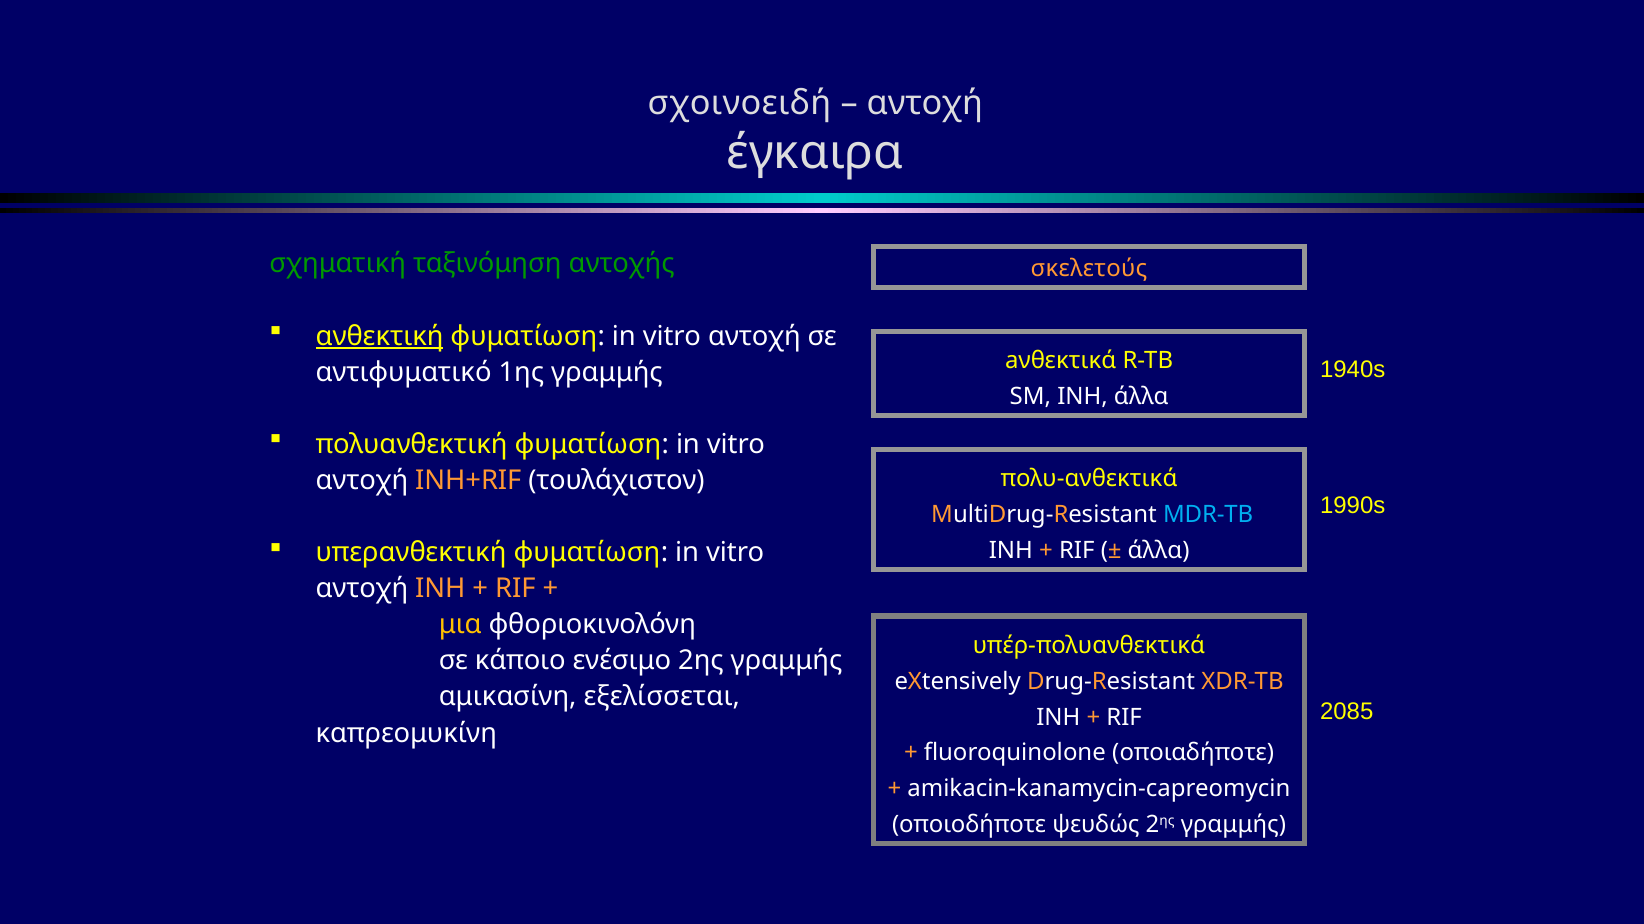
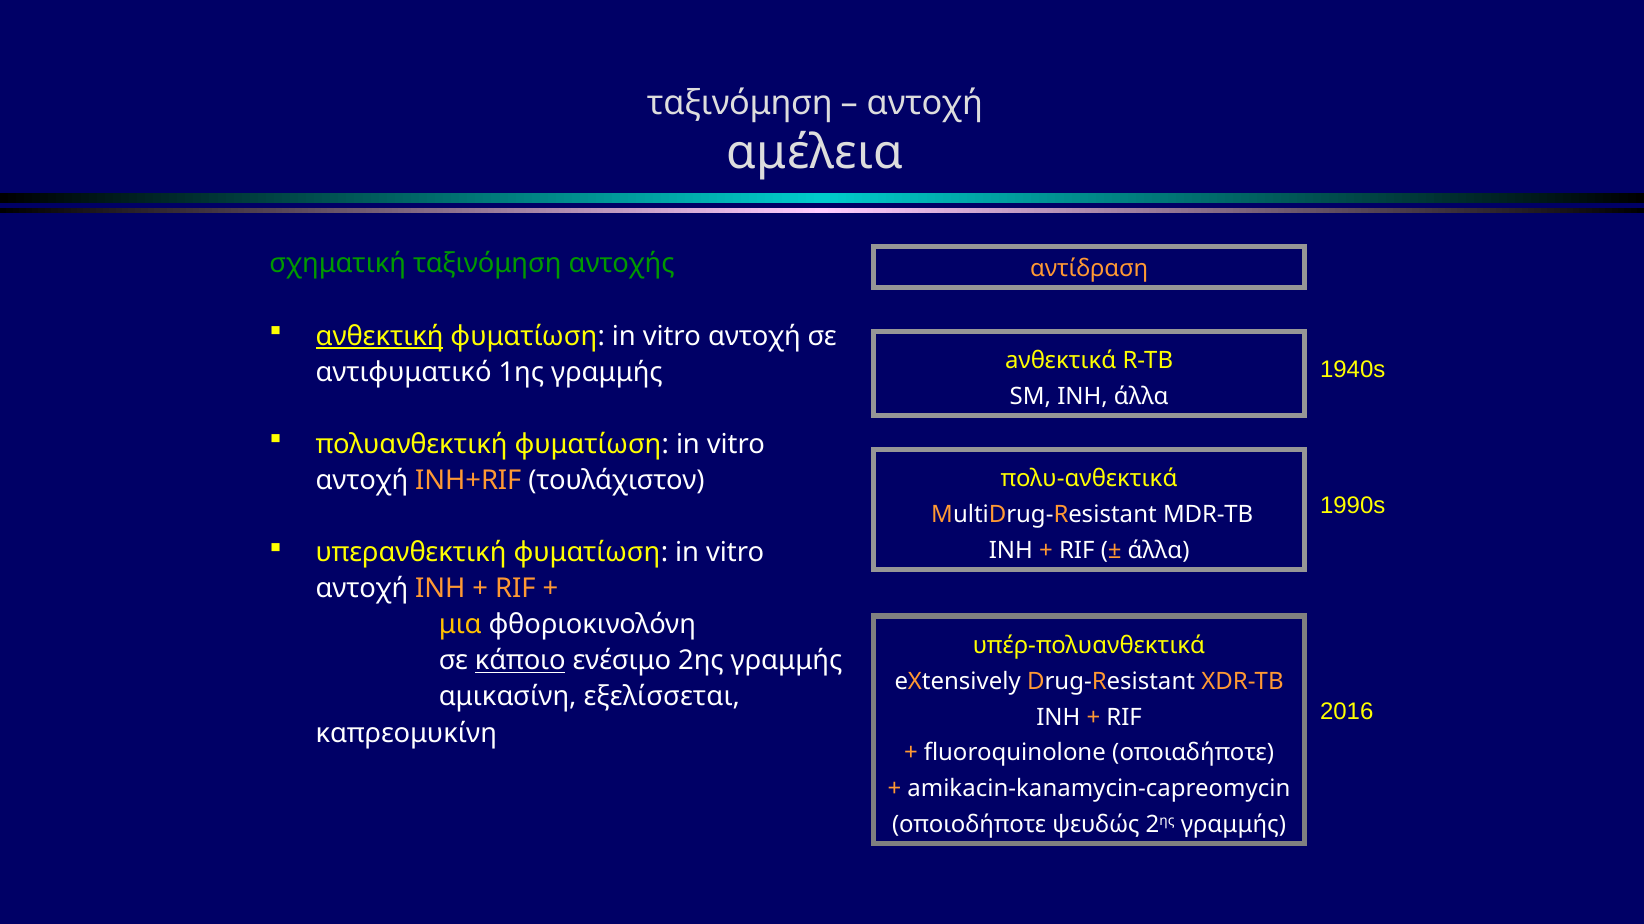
σχοινοειδή: σχοινοειδή -> ταξινόμηση (740, 103)
έγκαιρα: έγκαιρα -> αμέλεια (815, 153)
σκελετούς: σκελετούς -> αντίδραση (1089, 269)
MDR-TB colour: light blue -> white (1208, 515)
κάποιο underline: none -> present (520, 661)
2085: 2085 -> 2016 (1347, 712)
